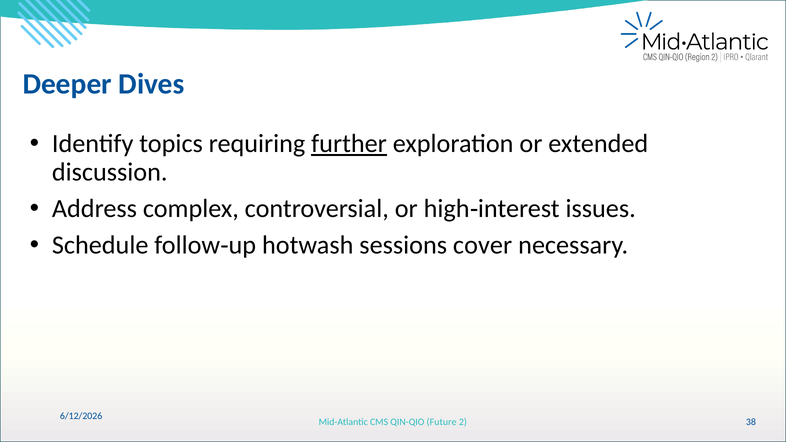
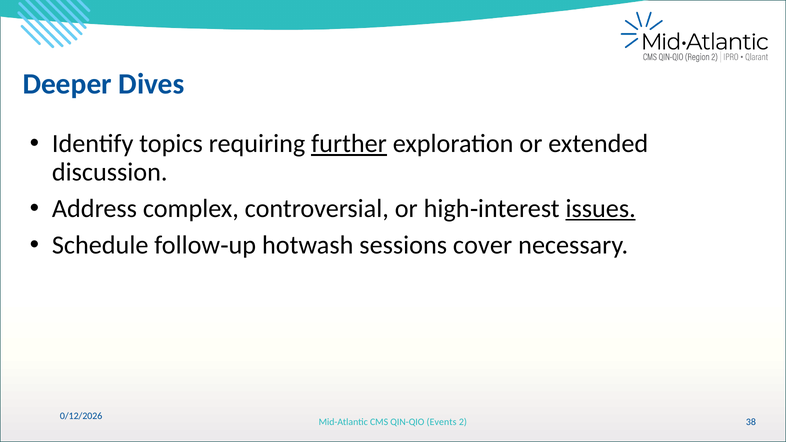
issues underline: none -> present (601, 209)
6/12/2026: 6/12/2026 -> 0/12/2026 (81, 416)
Future: Future -> Events (442, 422)
